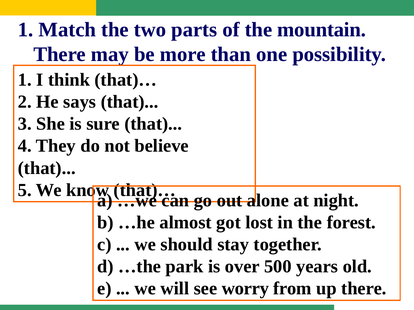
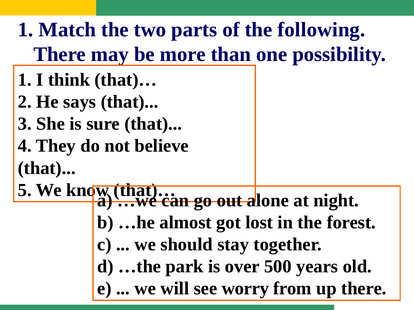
mountain: mountain -> following (321, 30)
